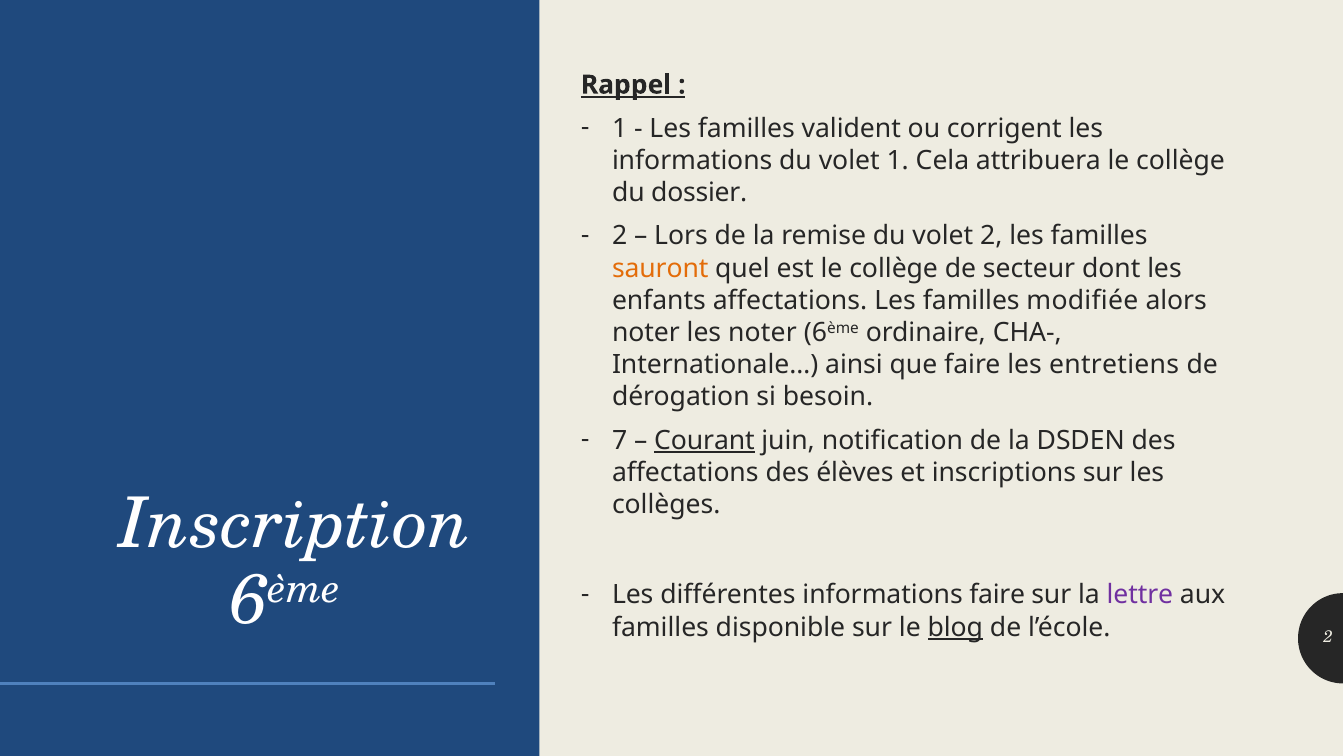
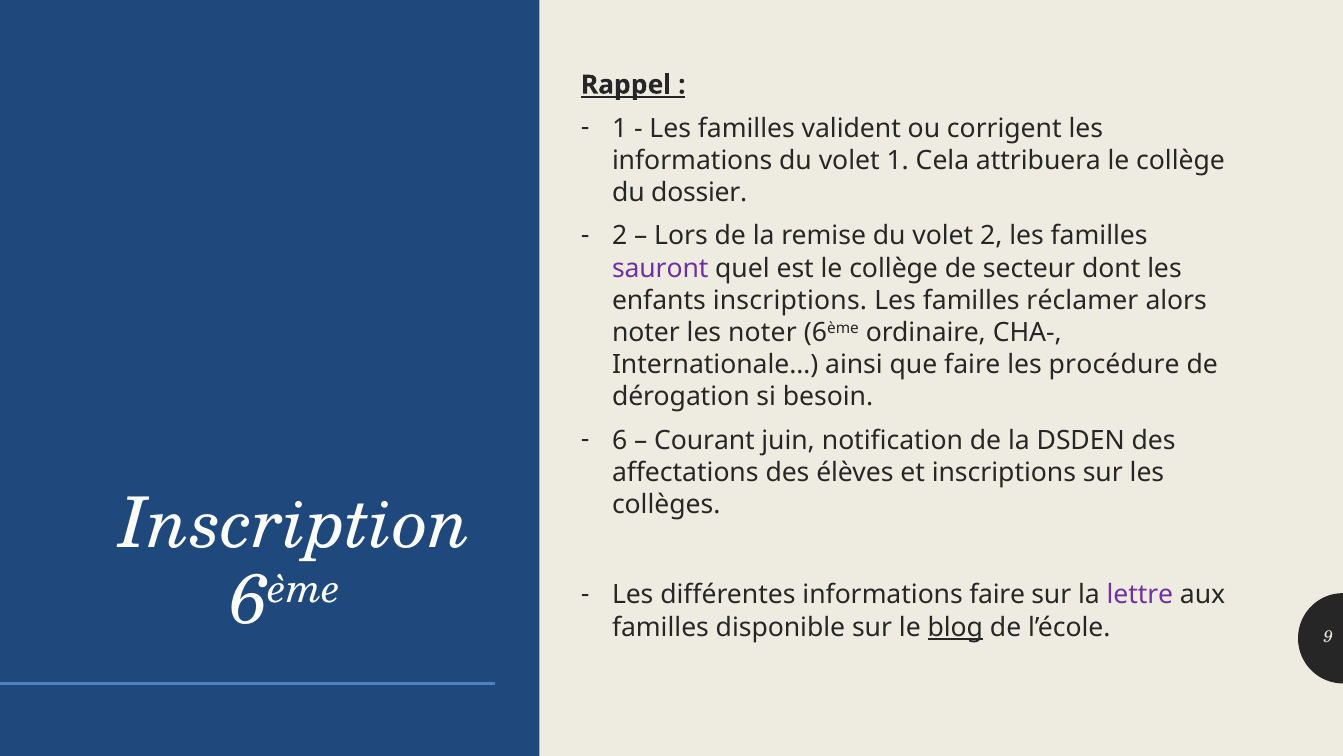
sauront colour: orange -> purple (660, 268)
enfants affectations: affectations -> inscriptions (790, 300)
modifiée: modifiée -> réclamer (1082, 300)
entretiens: entretiens -> procédure (1114, 364)
7: 7 -> 6 (620, 440)
Courant underline: present -> none (704, 440)
6ème 2: 2 -> 9 (1328, 637)
